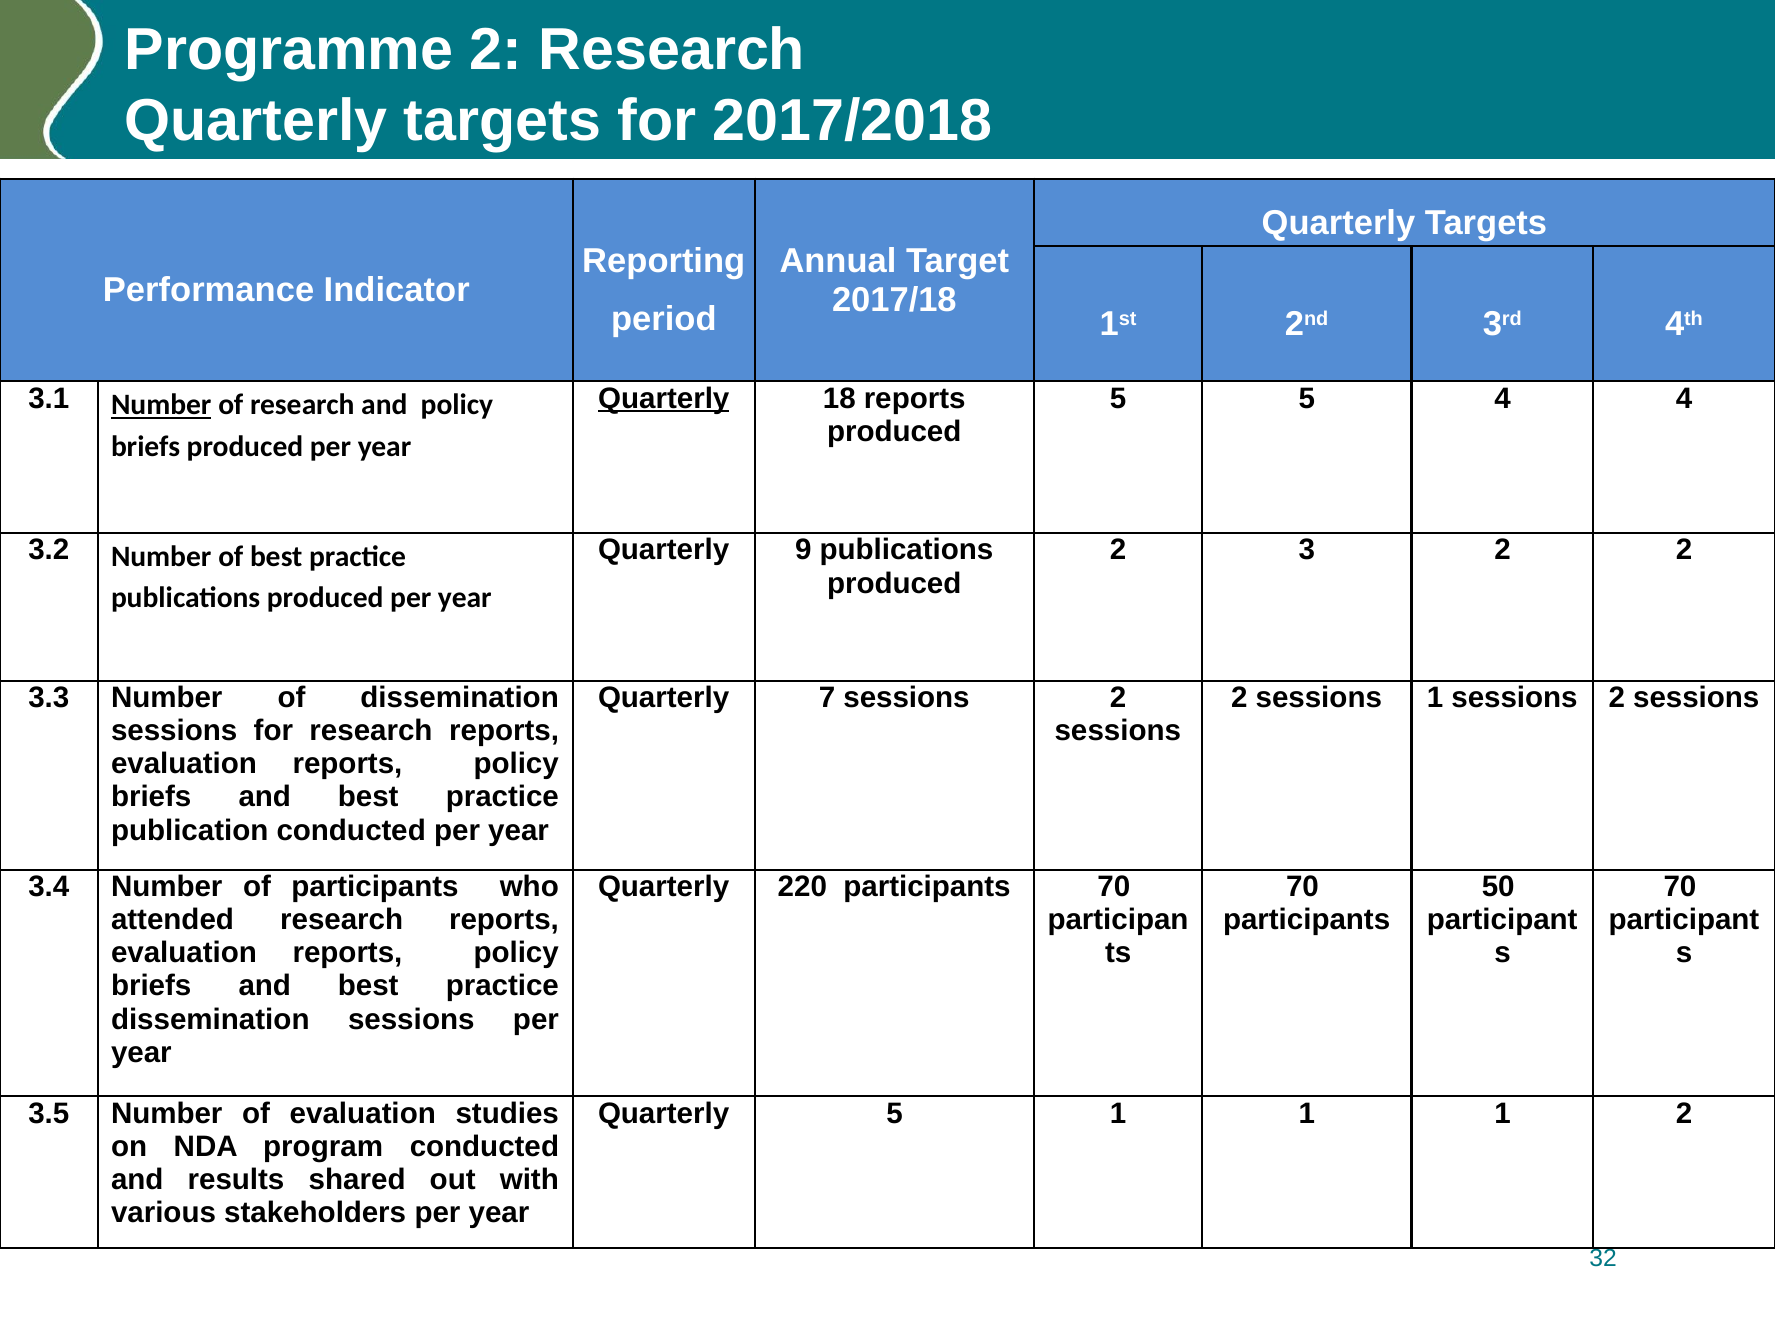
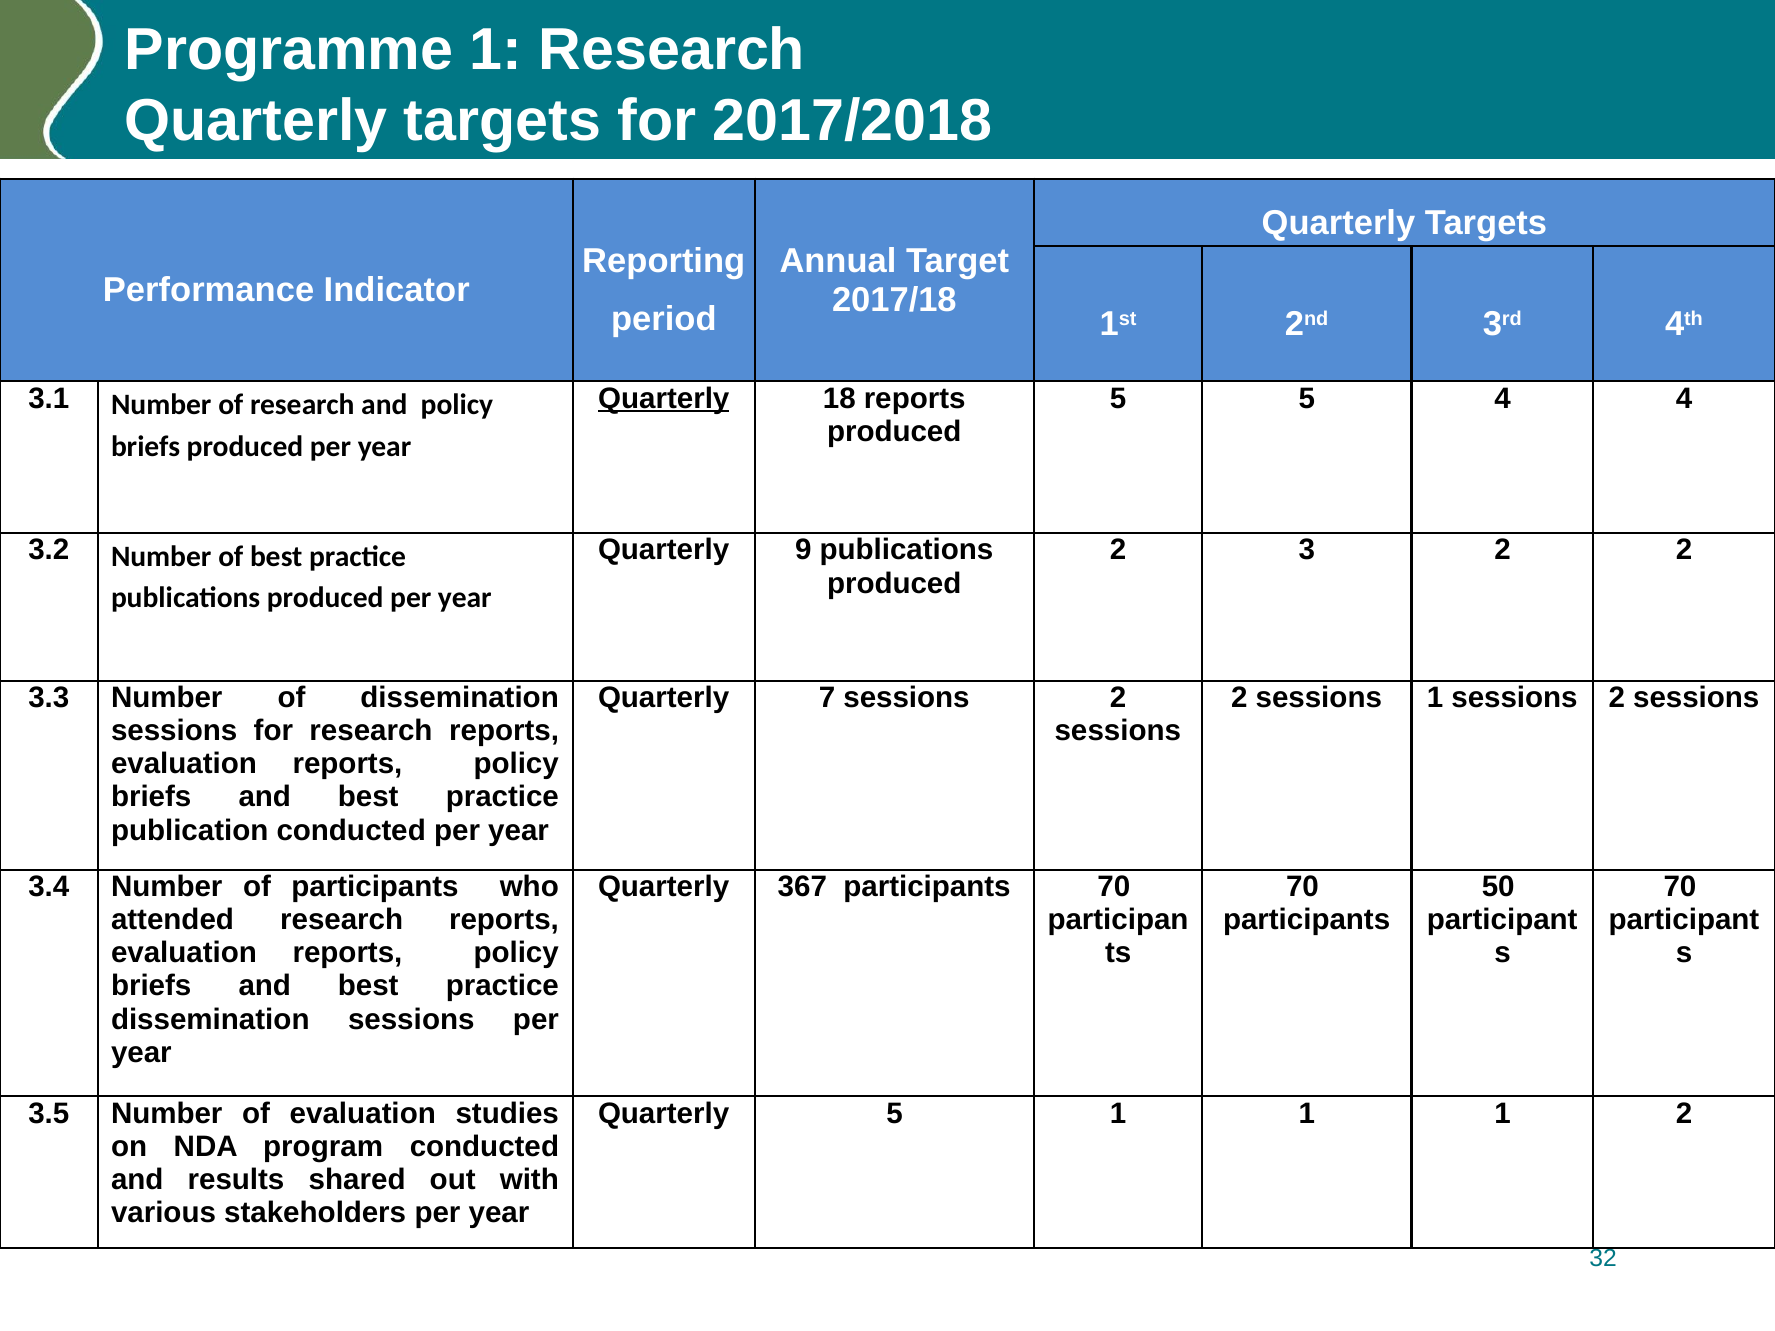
Programme 2: 2 -> 1 (496, 50)
Number underline: present -> none (161, 405)
220: 220 -> 367 (802, 887)
